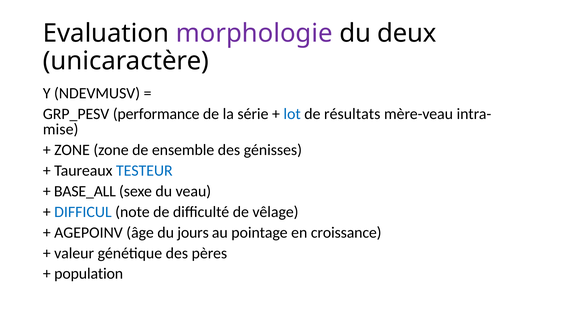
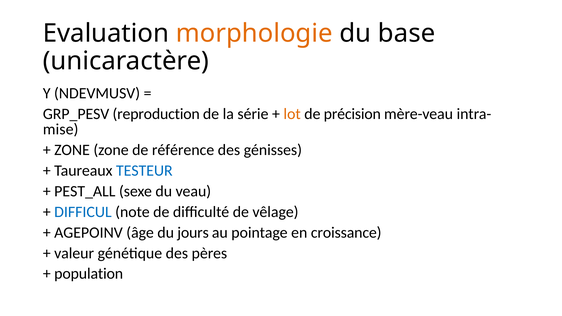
morphologie colour: purple -> orange (254, 33)
deux: deux -> base (407, 33)
performance: performance -> reproduction (156, 114)
lot colour: blue -> orange (292, 114)
résultats: résultats -> précision (352, 114)
ensemble: ensemble -> référence (183, 150)
BASE_ALL: BASE_ALL -> PEST_ALL (85, 191)
